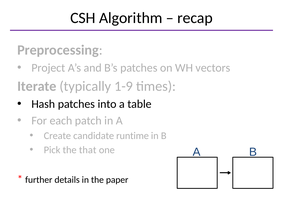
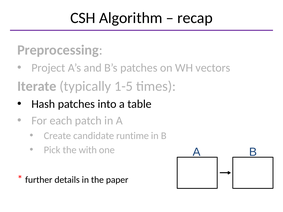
1-9: 1-9 -> 1-5 (124, 86)
that: that -> with (88, 150)
